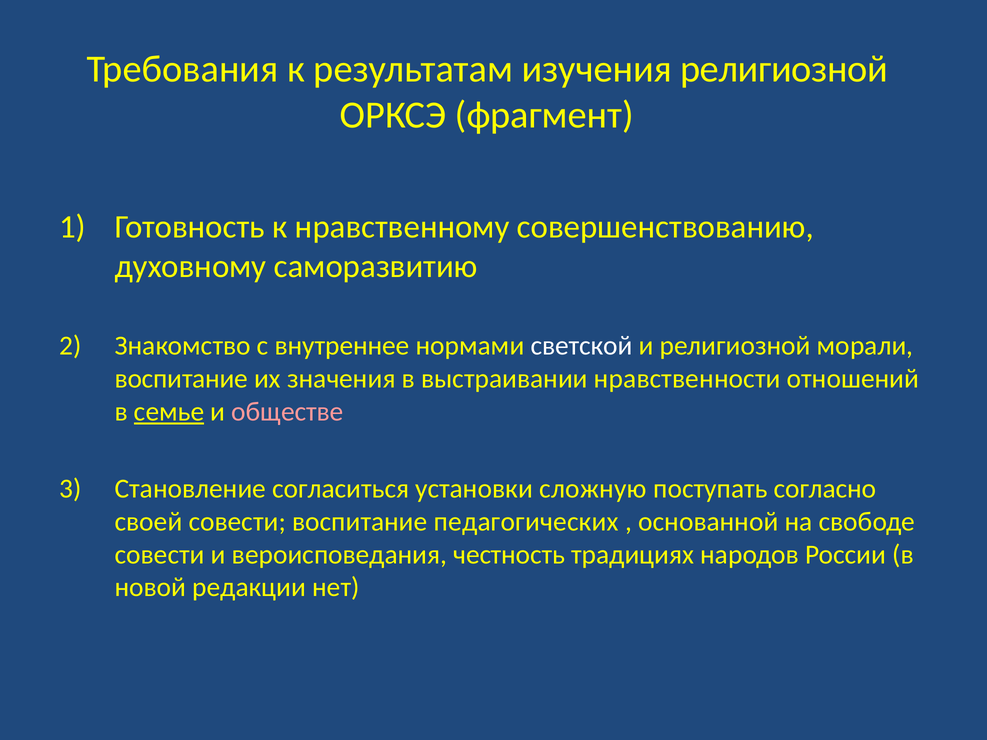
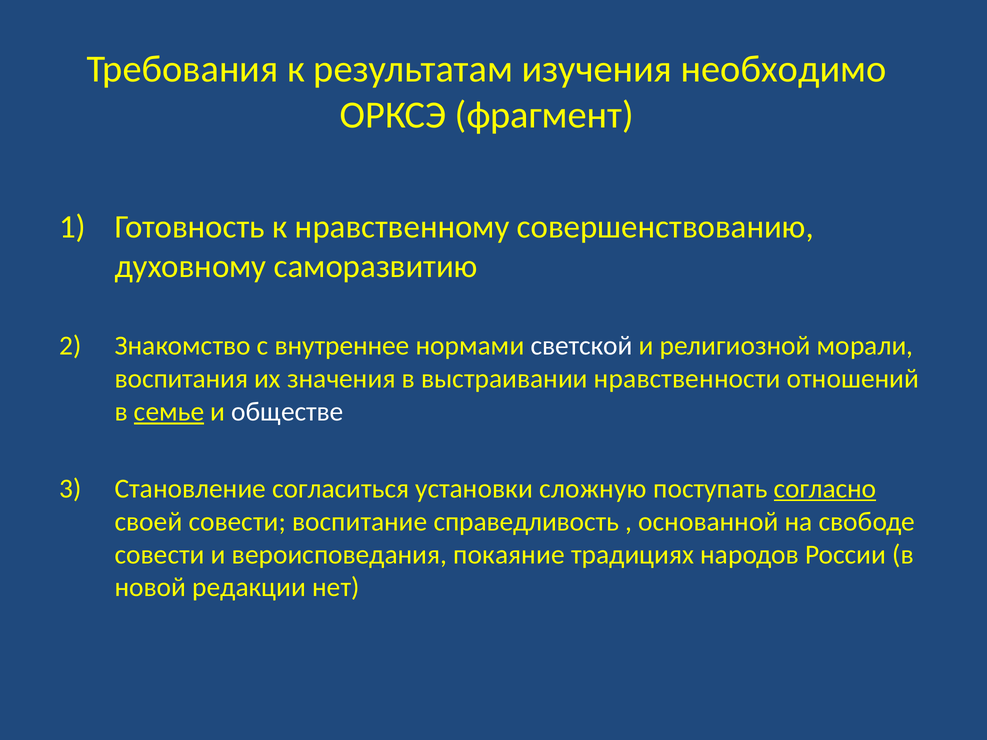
изучения религиозной: религиозной -> необходимо (784, 69)
воспитание: воспитание -> воспитания (181, 379)
обществе colour: pink -> white (288, 412)
согласно underline: none -> present (825, 489)
педагогических: педагогических -> справедливость (526, 522)
честность: честность -> покаяние (509, 555)
